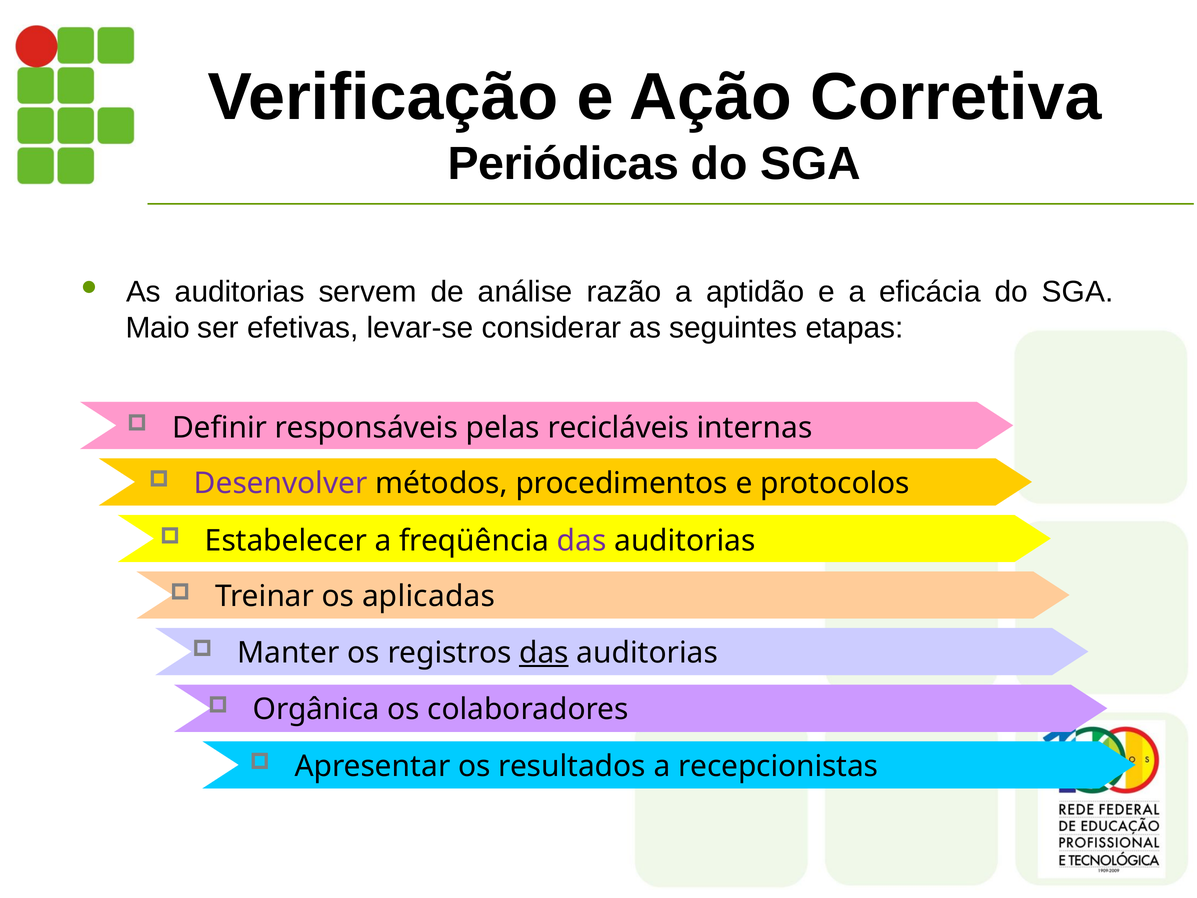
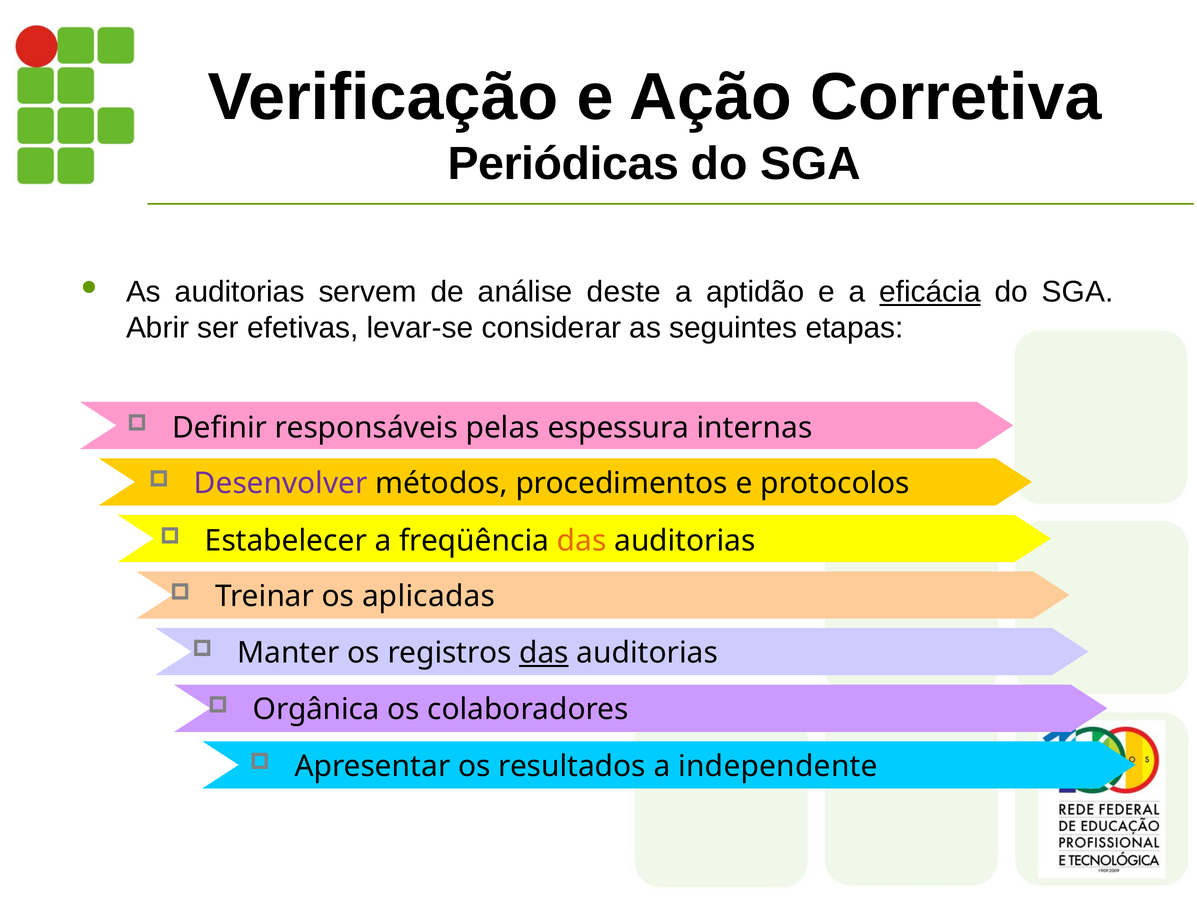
razão: razão -> deste (624, 292)
eficácia underline: none -> present (930, 292)
Maio: Maio -> Abrir (158, 328)
recicláveis: recicláveis -> espessura (618, 428)
das colour: purple -> orange (582, 541)
recepcionistas: recepcionistas -> independente (778, 766)
